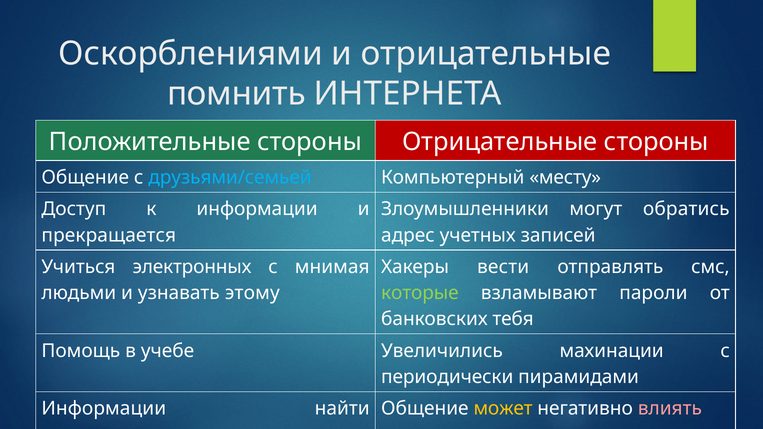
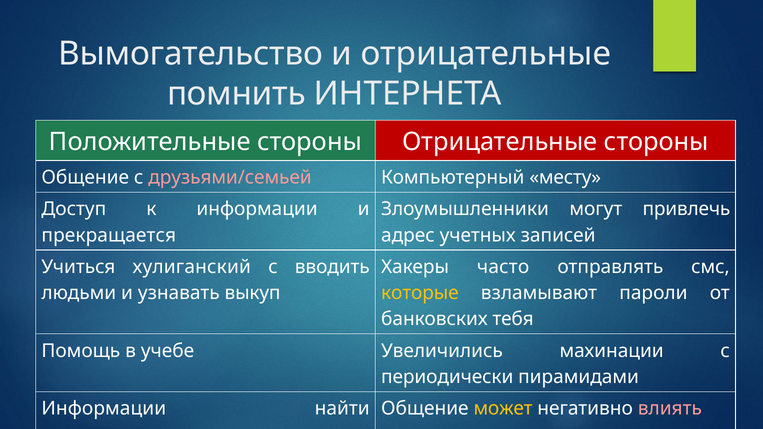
Оскорблениями: Оскорблениями -> Вымогательство (191, 54)
друзьями/семьей colour: light blue -> pink (230, 177)
обратись: обратись -> привлечь (686, 209)
электронных: электронных -> хулиганский (192, 267)
мнимая: мнимая -> вводить (332, 267)
вести: вести -> часто (503, 267)
этому: этому -> выкуп (253, 293)
которые colour: light green -> yellow (420, 293)
